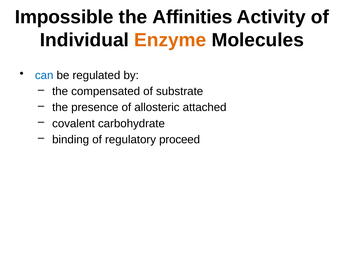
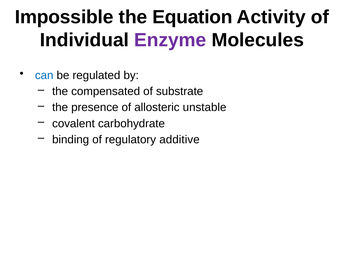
Affinities: Affinities -> Equation (192, 17)
Enzyme colour: orange -> purple (170, 40)
attached: attached -> unstable (205, 107)
proceed: proceed -> additive (179, 140)
